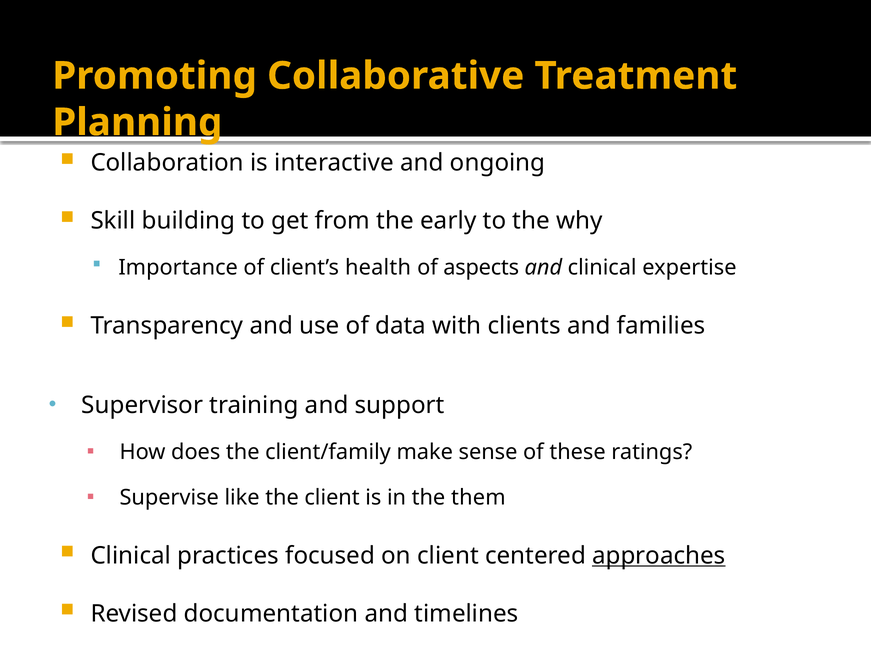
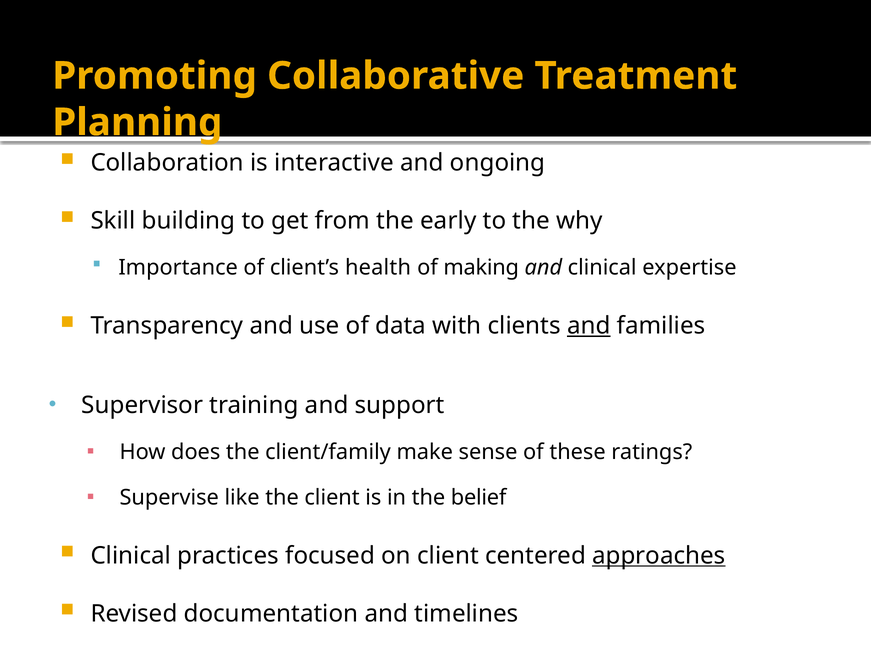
aspects: aspects -> making (481, 268)
and underline: none -> present (589, 326)
them: them -> belief (479, 498)
